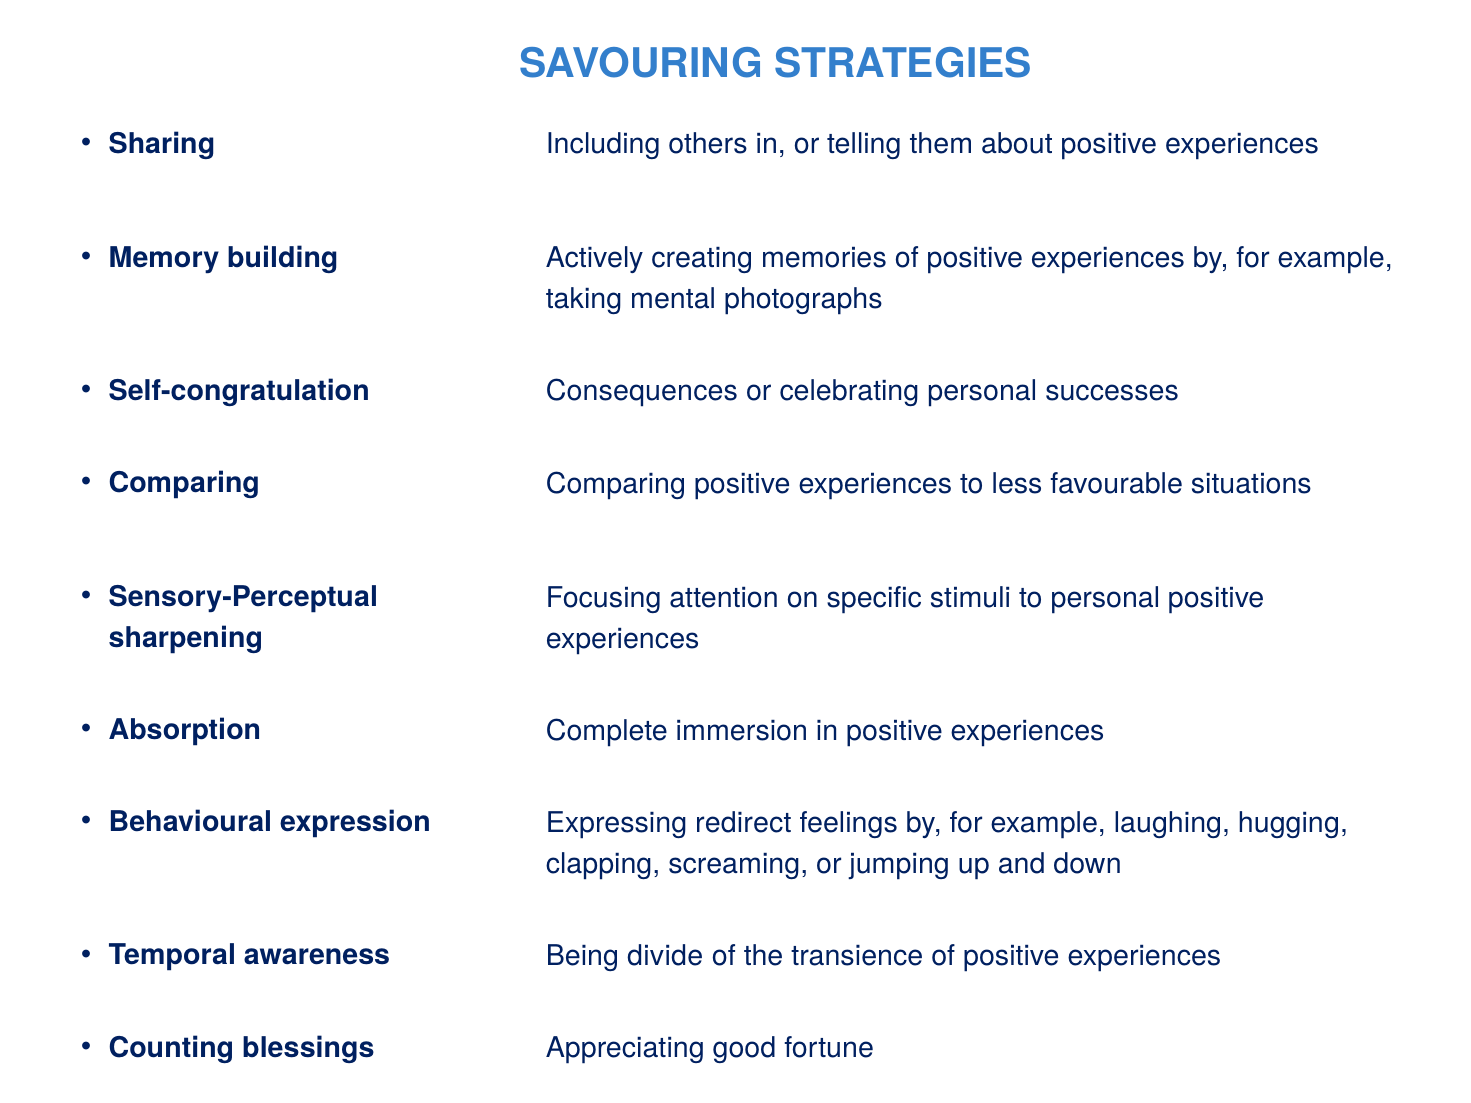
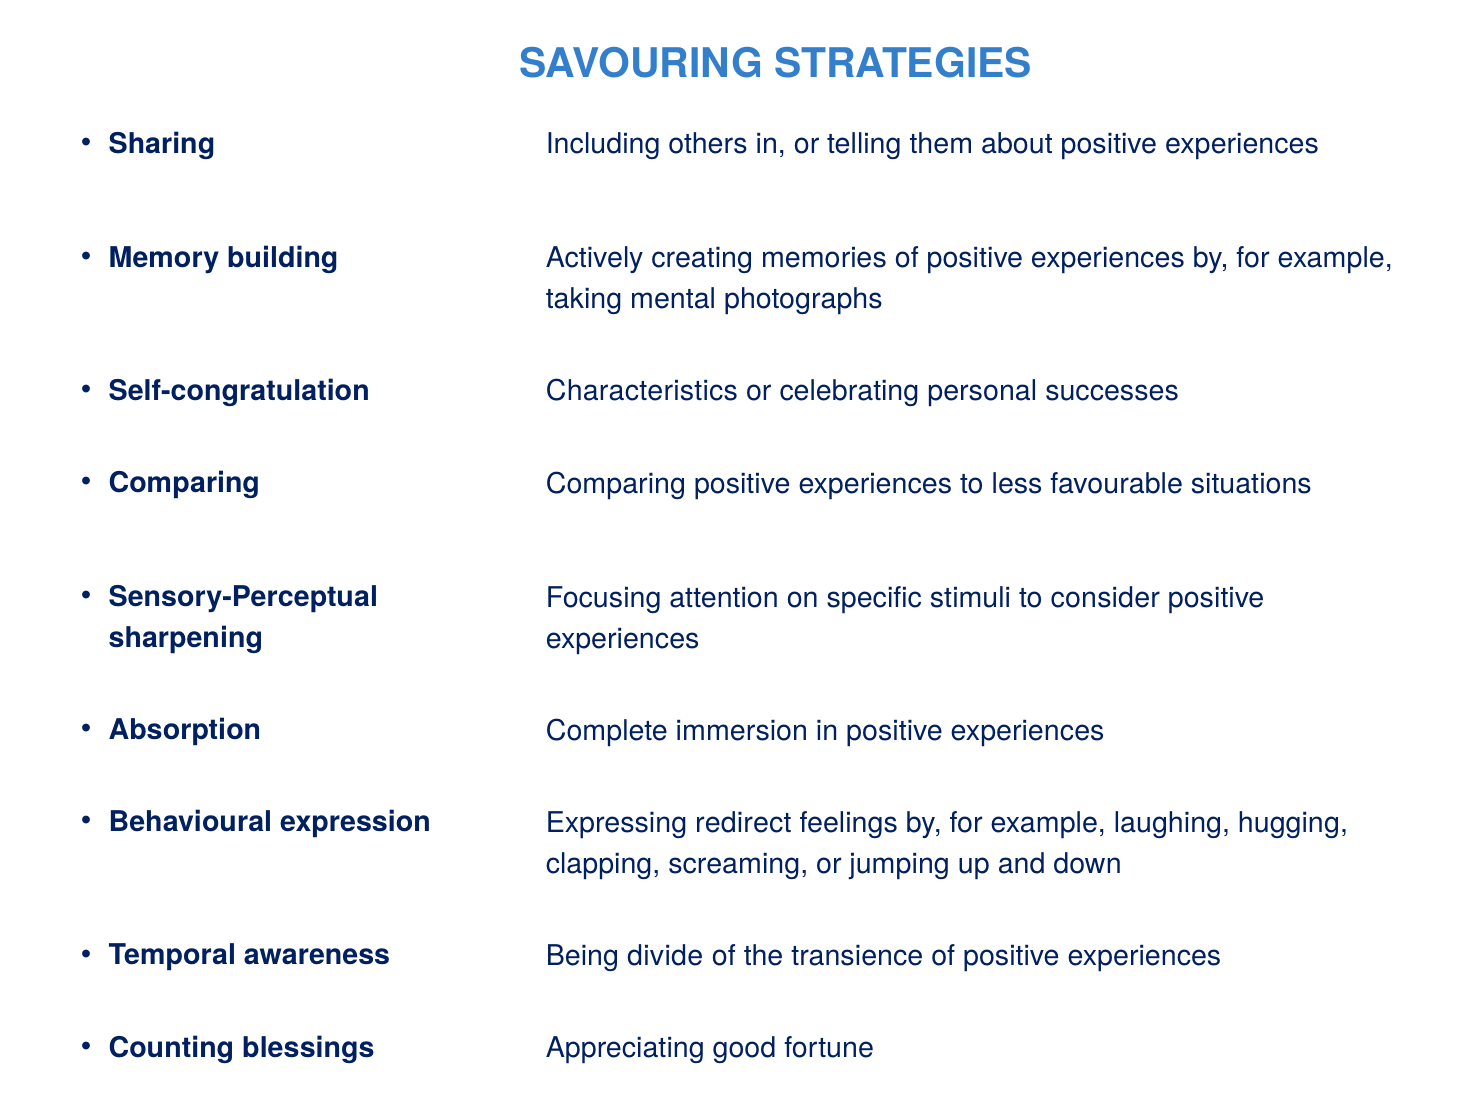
Consequences: Consequences -> Characteristics (642, 392)
to personal: personal -> consider (1105, 598)
